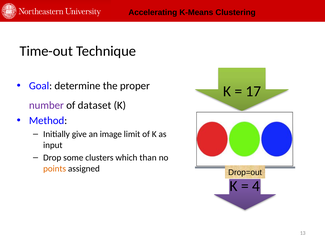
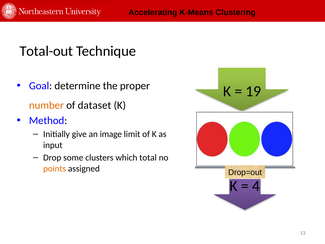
Time-out: Time-out -> Total-out (46, 51)
17: 17 -> 19 (253, 91)
number colour: purple -> orange (46, 105)
than: than -> total (148, 158)
